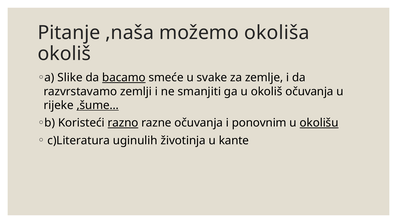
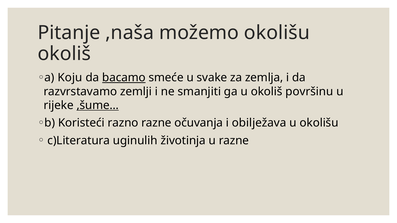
možemo okoliša: okoliša -> okolišu (277, 33)
Slike: Slike -> Koju (70, 78)
zemlje: zemlje -> zemlja (264, 78)
okoliš očuvanja: očuvanja -> površinu (309, 92)
razno underline: present -> none (123, 123)
ponovnim: ponovnim -> obilježava (259, 123)
okolišu underline: present -> none (319, 123)
u kante: kante -> razne (234, 141)
